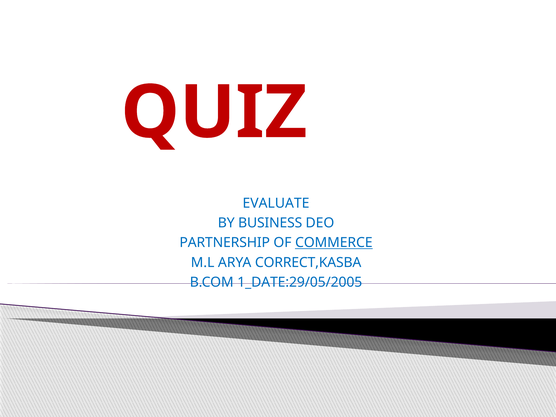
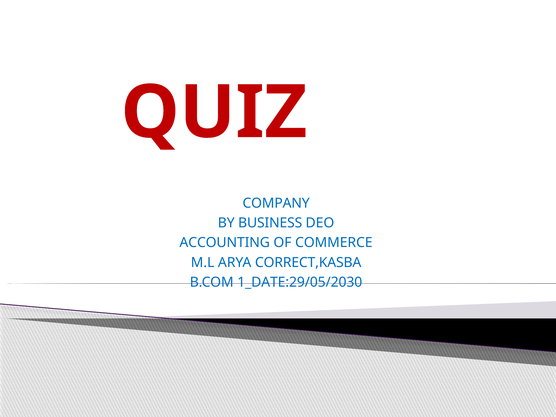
EVALUATE: EVALUATE -> COMPANY (276, 203)
PARTNERSHIP: PARTNERSHIP -> ACCOUNTING (225, 243)
COMMERCE underline: present -> none (334, 243)
1_DATE:29/05/2005: 1_DATE:29/05/2005 -> 1_DATE:29/05/2030 (300, 282)
